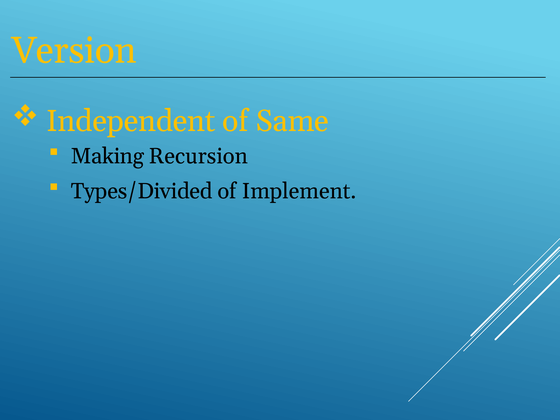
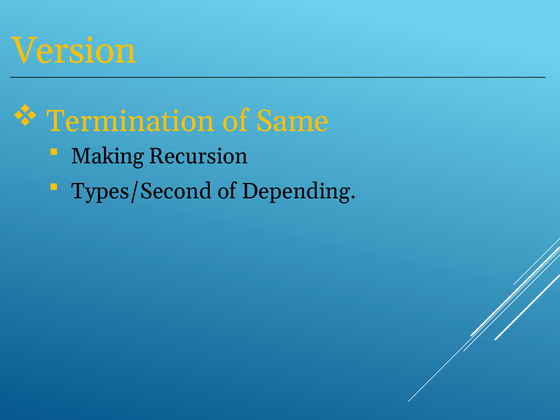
Independent: Independent -> Termination (131, 121)
Types/Divided: Types/Divided -> Types/Second (142, 191)
Implement: Implement -> Depending (299, 191)
